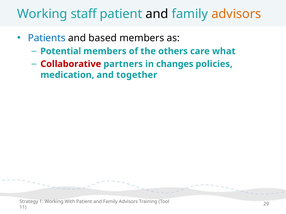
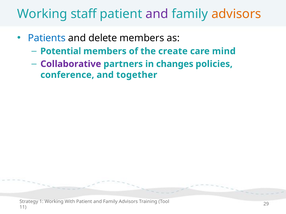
and colour: black -> purple (157, 14)
based: based -> delete (103, 38)
others: others -> create (173, 51)
what: what -> mind (224, 51)
Collaborative colour: red -> purple (71, 64)
medication: medication -> conference (67, 75)
